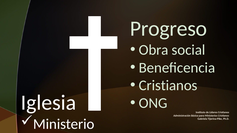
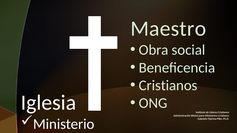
Progreso: Progreso -> Maestro (168, 29)
